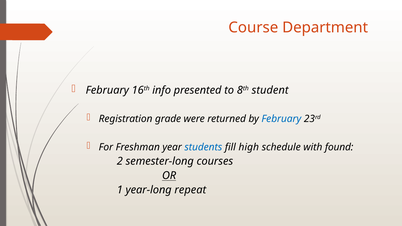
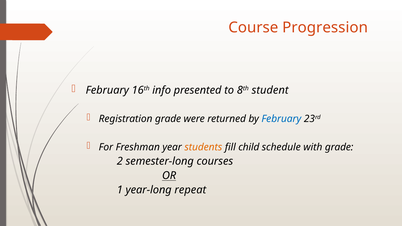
Department: Department -> Progression (325, 27)
students colour: blue -> orange (203, 147)
high: high -> child (249, 147)
with found: found -> grade (339, 147)
